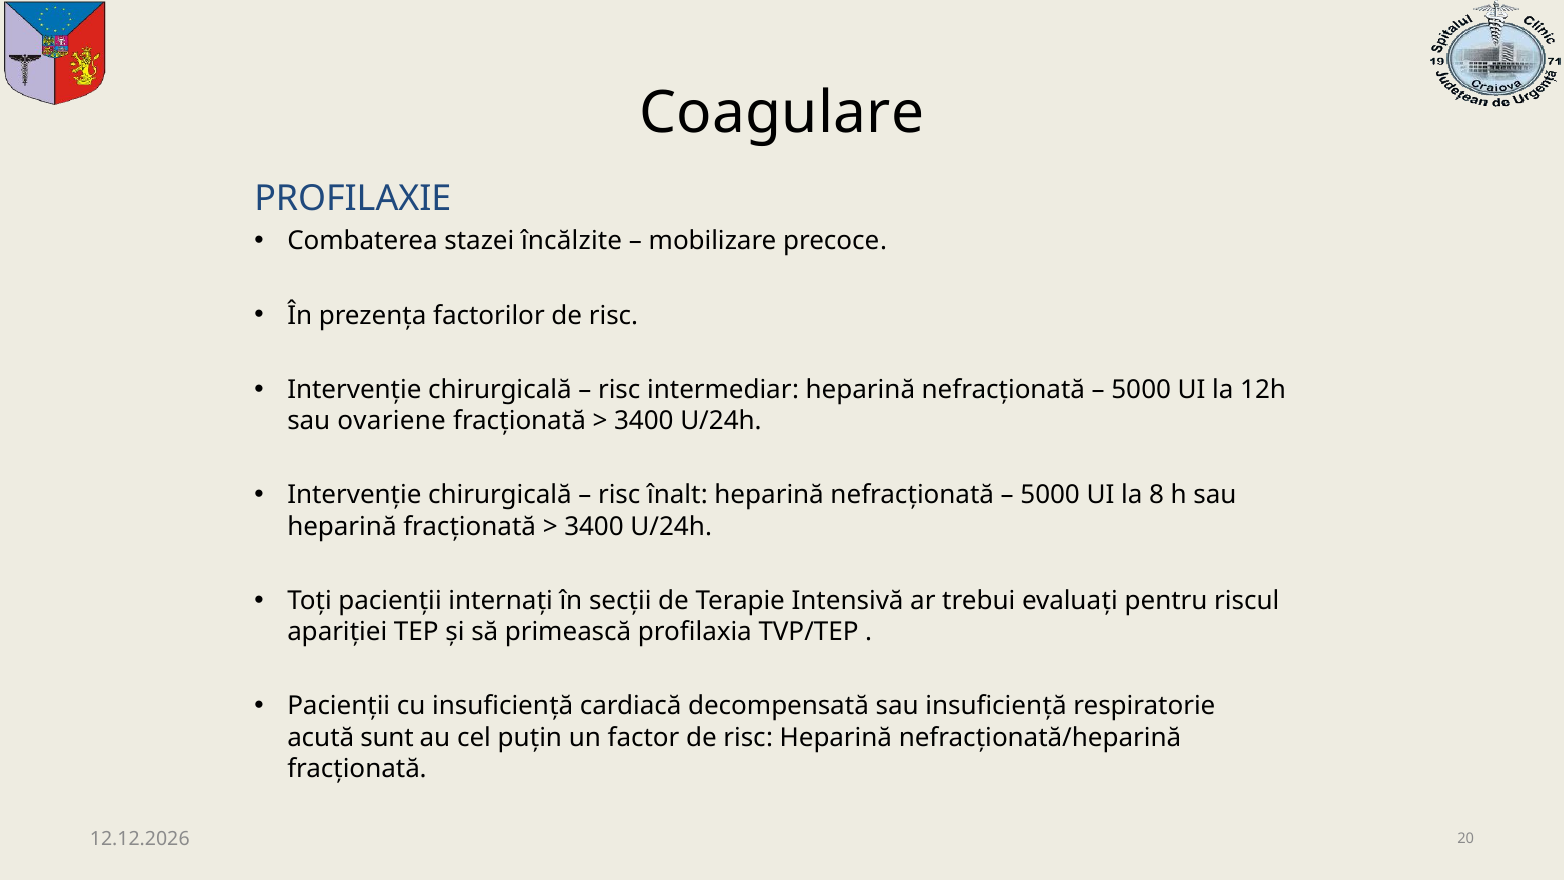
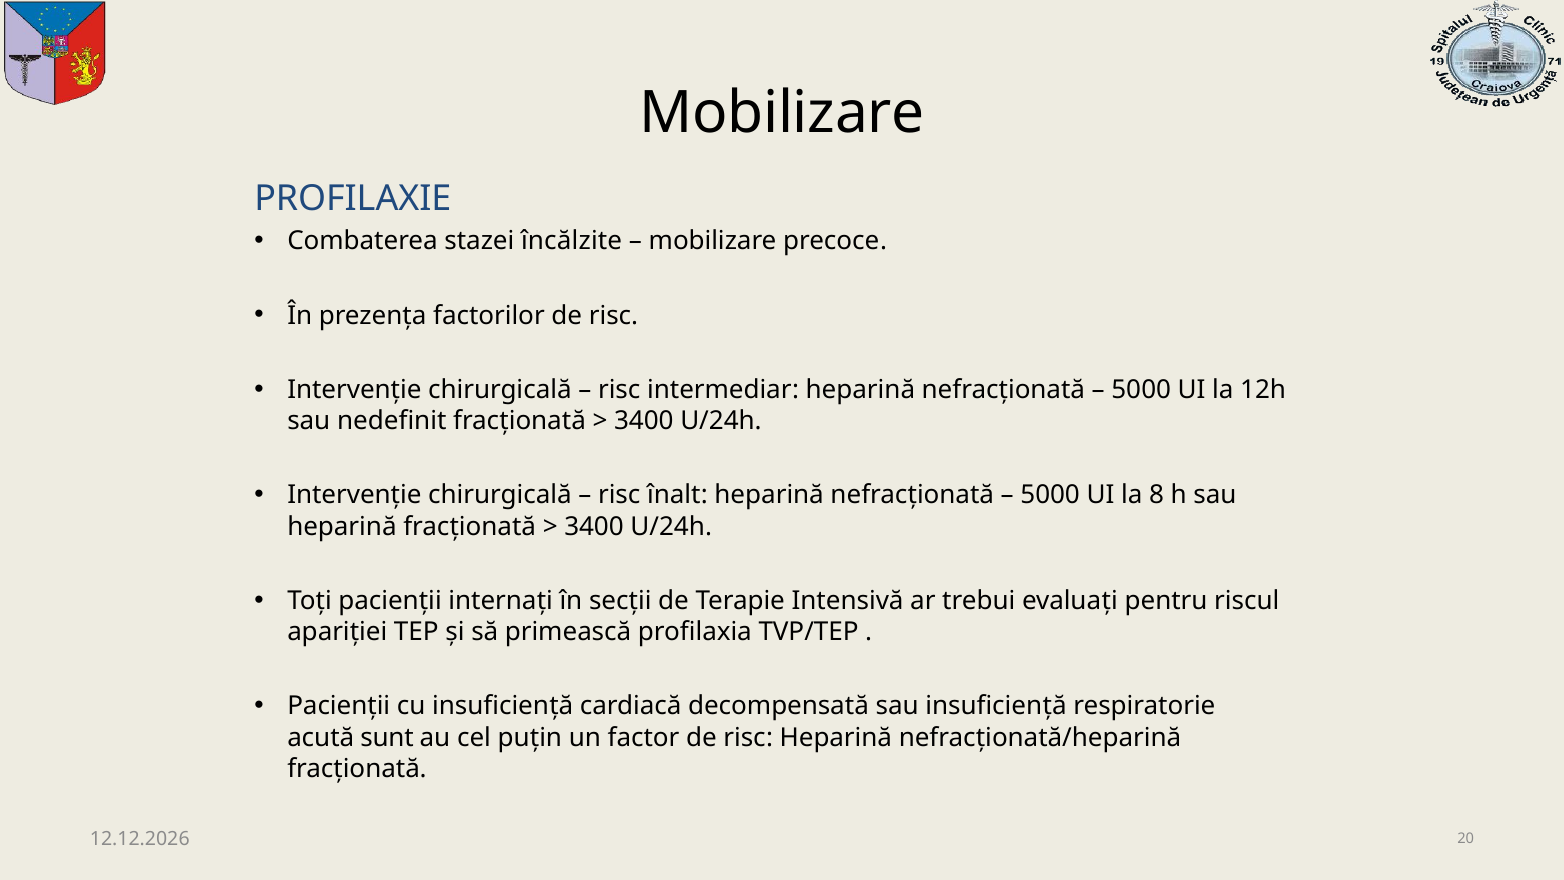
Coagulare: Coagulare -> Mobilizare (782, 113)
ovariene: ovariene -> nedefinit (392, 421)
